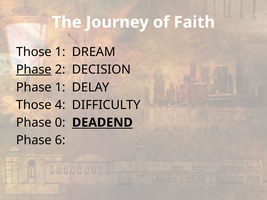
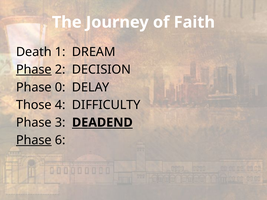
Those: Those -> Death (34, 52)
Phase 1: 1 -> 0 (60, 87)
0: 0 -> 3 (60, 123)
Phase underline: none -> present (34, 140)
